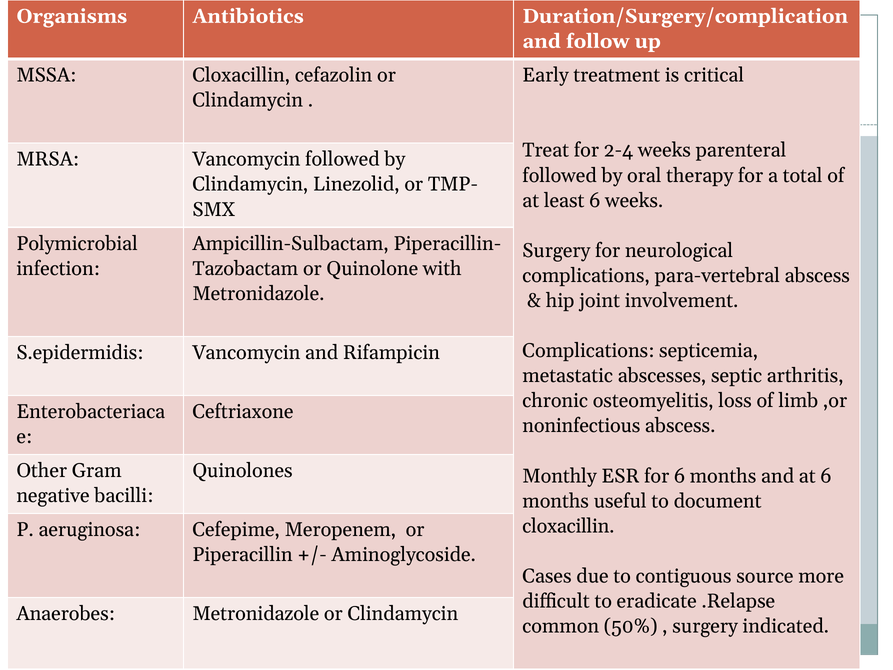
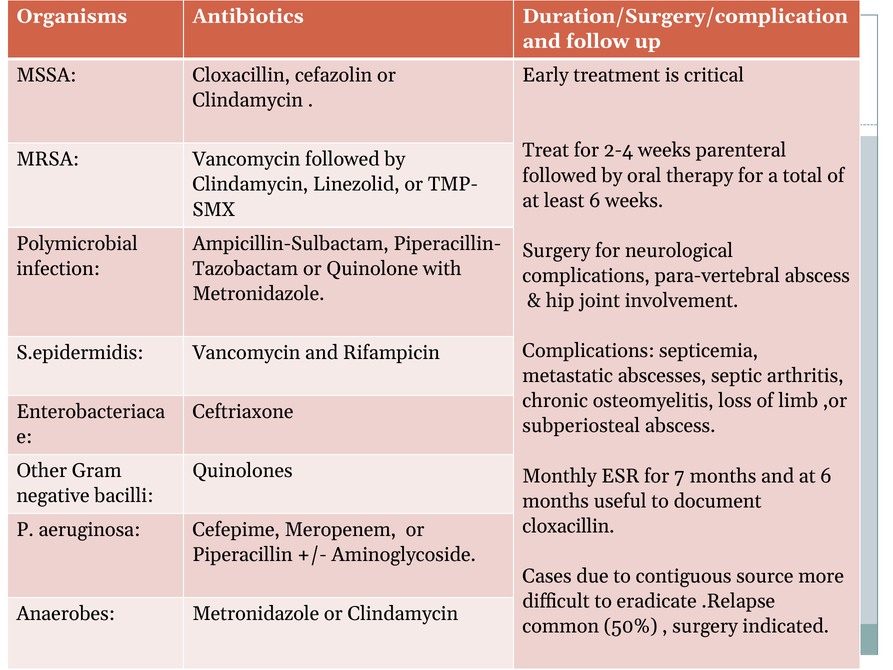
noninfectious: noninfectious -> subperiosteal (581, 426)
for 6: 6 -> 7 (679, 476)
